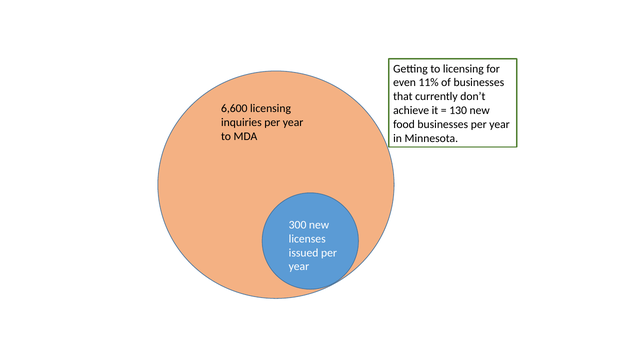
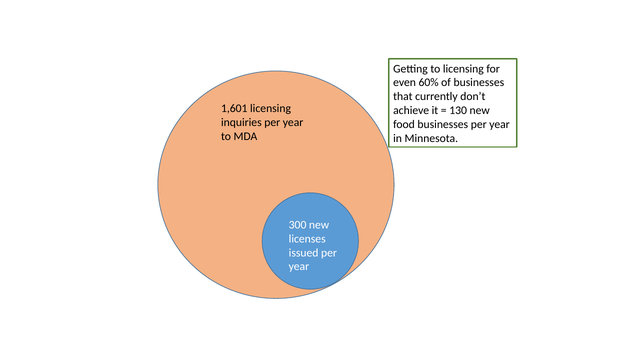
11%: 11% -> 60% (429, 83)
6,600: 6,600 -> 1,601 (234, 108)
